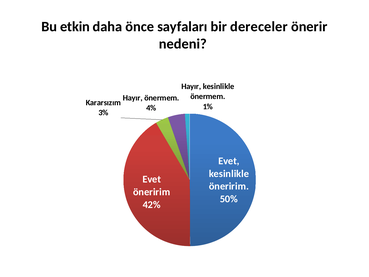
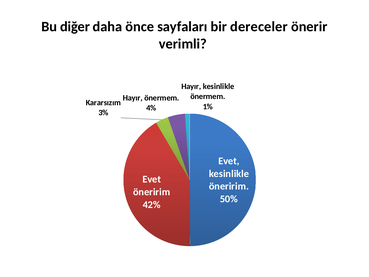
etkin: etkin -> diğer (75, 27)
nedeni: nedeni -> verimli (183, 44)
